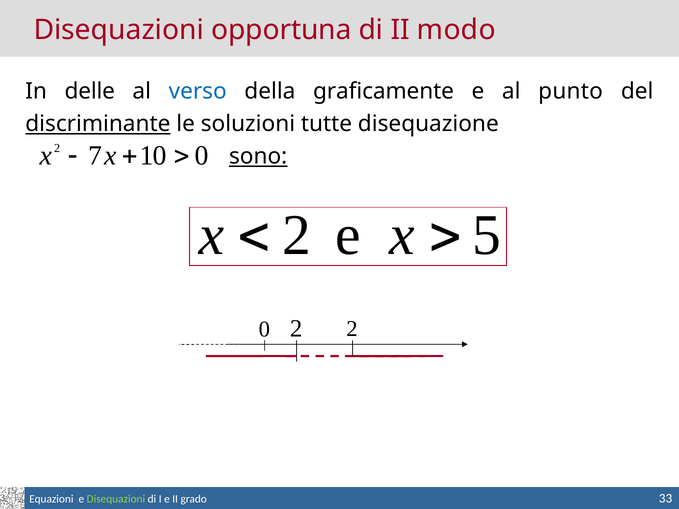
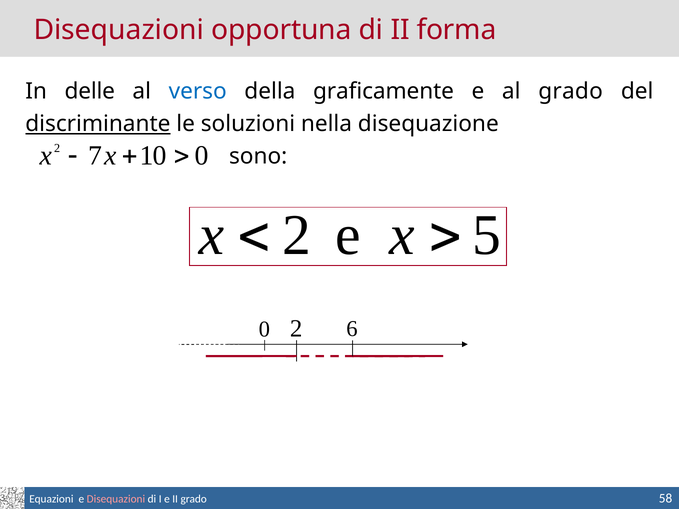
modo: modo -> forma (457, 30)
al punto: punto -> grado (571, 91)
tutte: tutte -> nella (326, 124)
sono underline: present -> none (258, 157)
0 2: 2 -> 6 (352, 329)
Disequazioni colour: light green -> pink (116, 499)
33: 33 -> 58 (666, 498)
